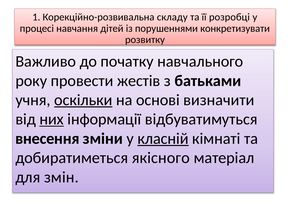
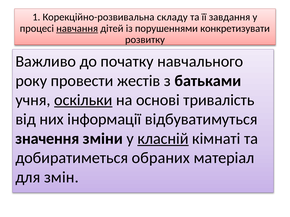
розробці: розробці -> завдання (230, 17)
навчання underline: none -> present (77, 28)
визначити: визначити -> тривалість (219, 100)
них underline: present -> none (52, 120)
внесення: внесення -> значення (47, 139)
якісного: якісного -> обраних (161, 158)
